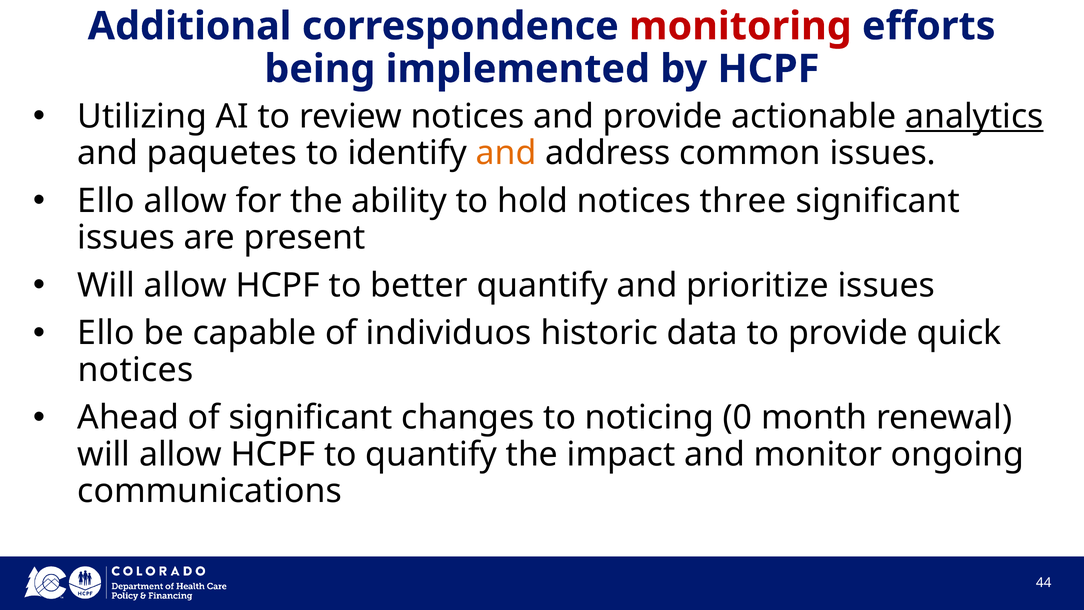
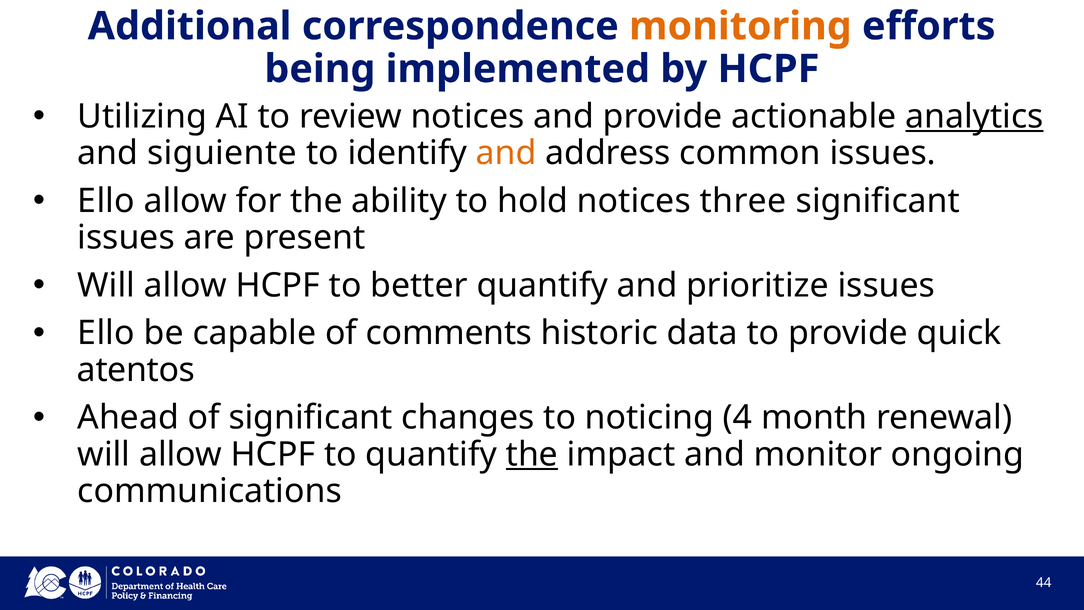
monitoring colour: red -> orange (740, 26)
paquetes: paquetes -> siguiente (222, 153)
individuos: individuos -> comments (449, 333)
notices: notices -> atentos (136, 370)
0: 0 -> 4 (738, 418)
the underline: none -> present (532, 454)
